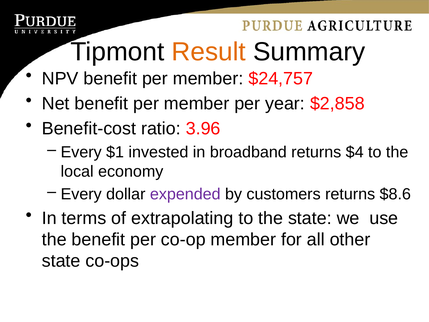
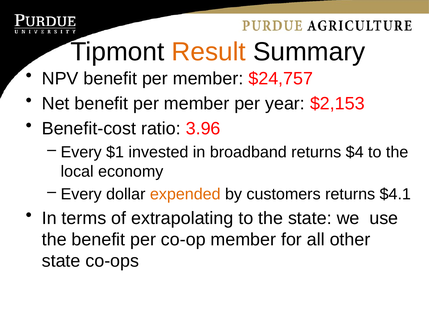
$2,858: $2,858 -> $2,153 (337, 103)
expended colour: purple -> orange (185, 194)
$8.6: $8.6 -> $4.1 (395, 194)
